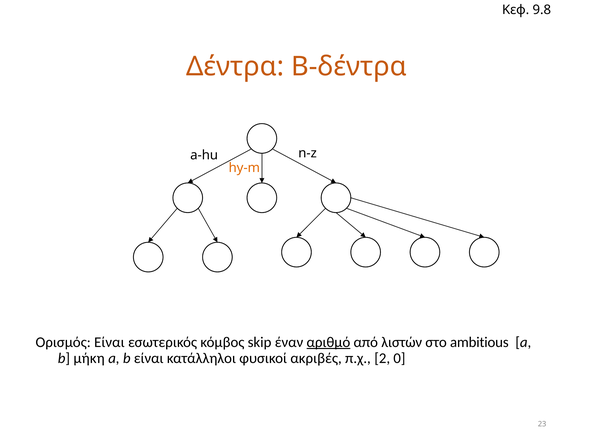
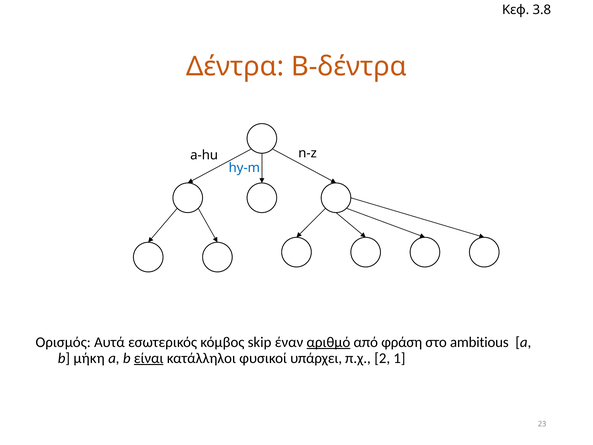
9.8: 9.8 -> 3.8 (542, 10)
hy-m colour: orange -> blue (244, 168)
Ορισμός Είναι: Είναι -> Αυτά (109, 342)
λιστών: λιστών -> φράση (402, 342)
είναι underline: none -> present (149, 358)
ακριβές: ακριβές -> υπάρχει (316, 358)
0: 0 -> 1 (399, 358)
